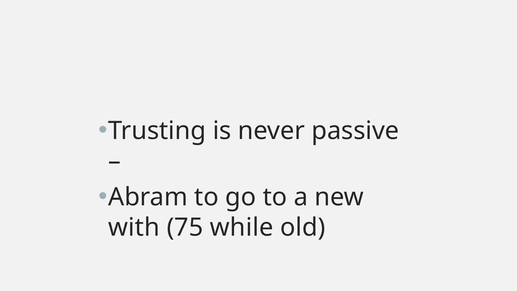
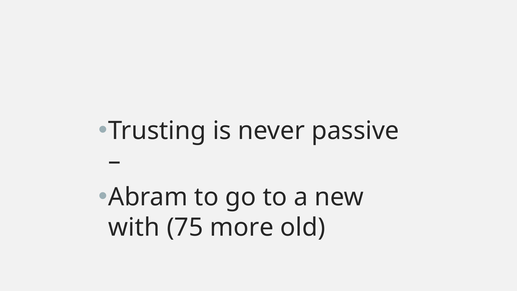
while: while -> more (242, 227)
